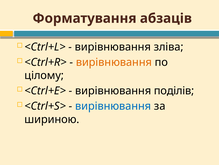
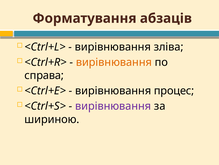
цілому: цілому -> справа (44, 75)
поділів: поділів -> процес (174, 90)
вирівнювання colour: blue -> purple (113, 106)
